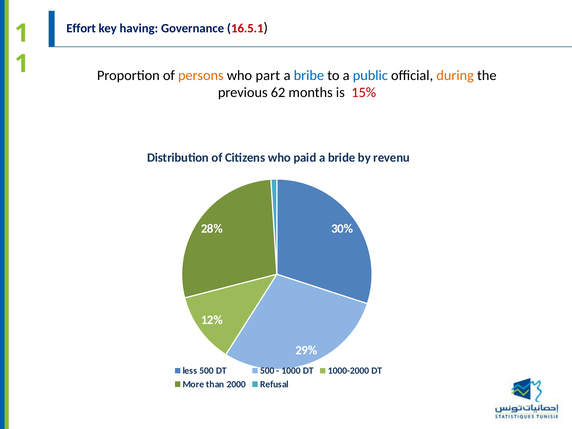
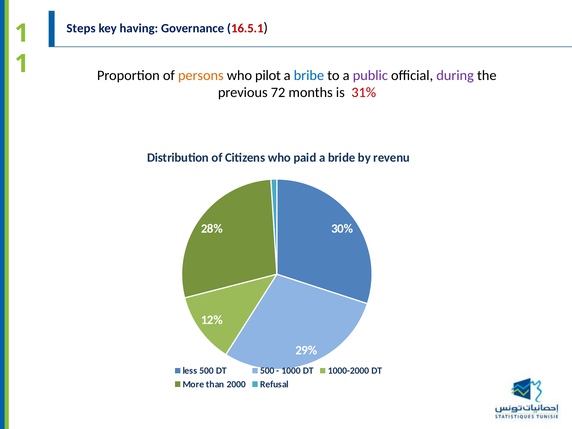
Effort: Effort -> Steps (81, 28)
part: part -> pilot (268, 75)
public colour: blue -> purple (370, 75)
during colour: orange -> purple (455, 75)
62: 62 -> 72 (278, 93)
15%: 15% -> 31% (364, 93)
